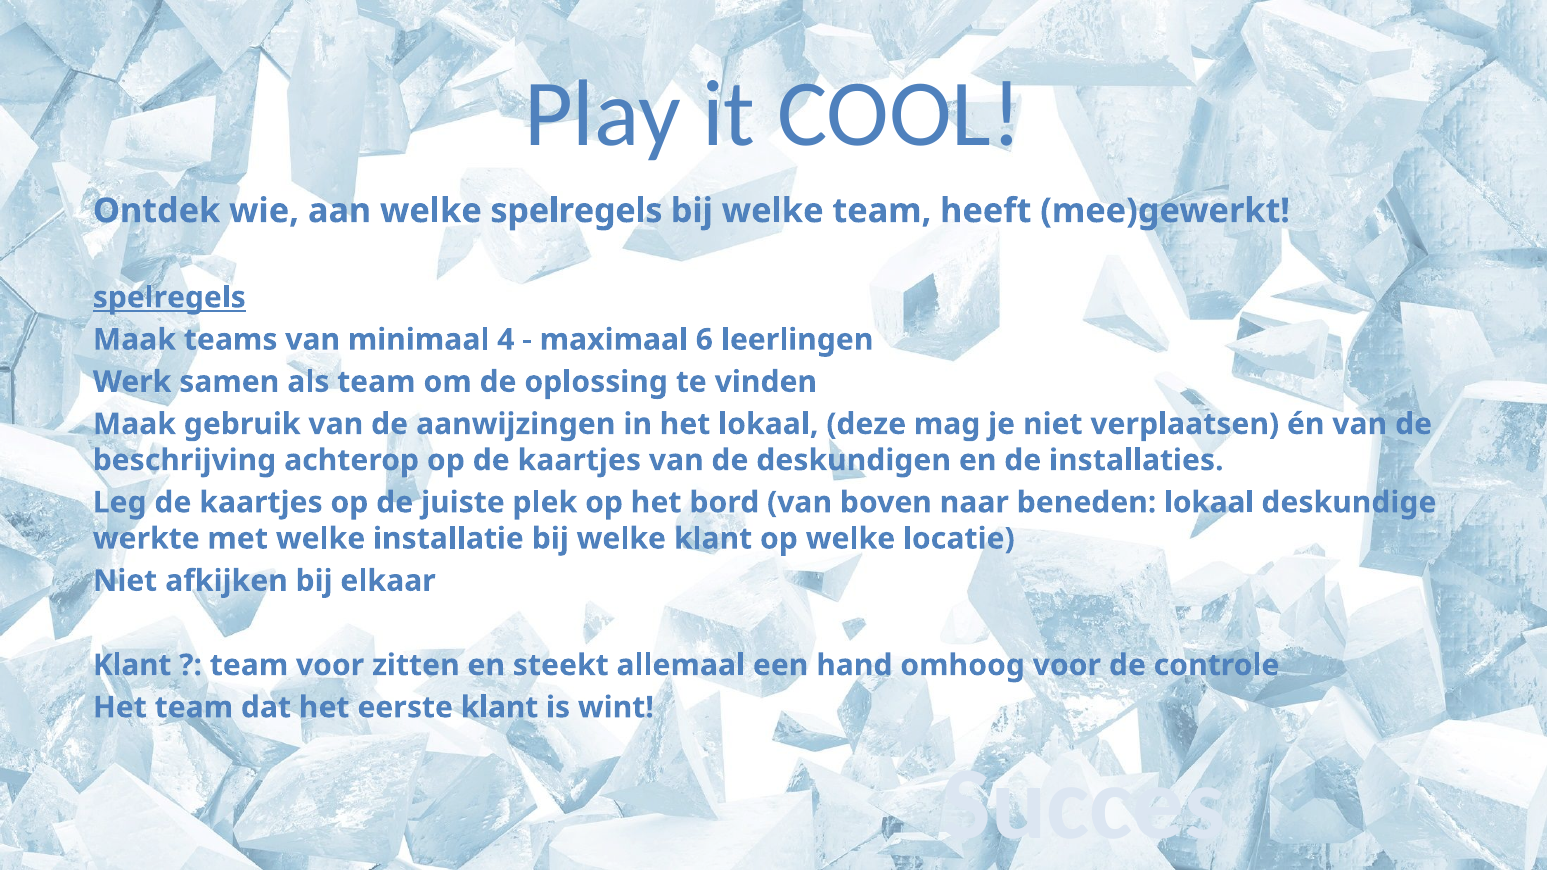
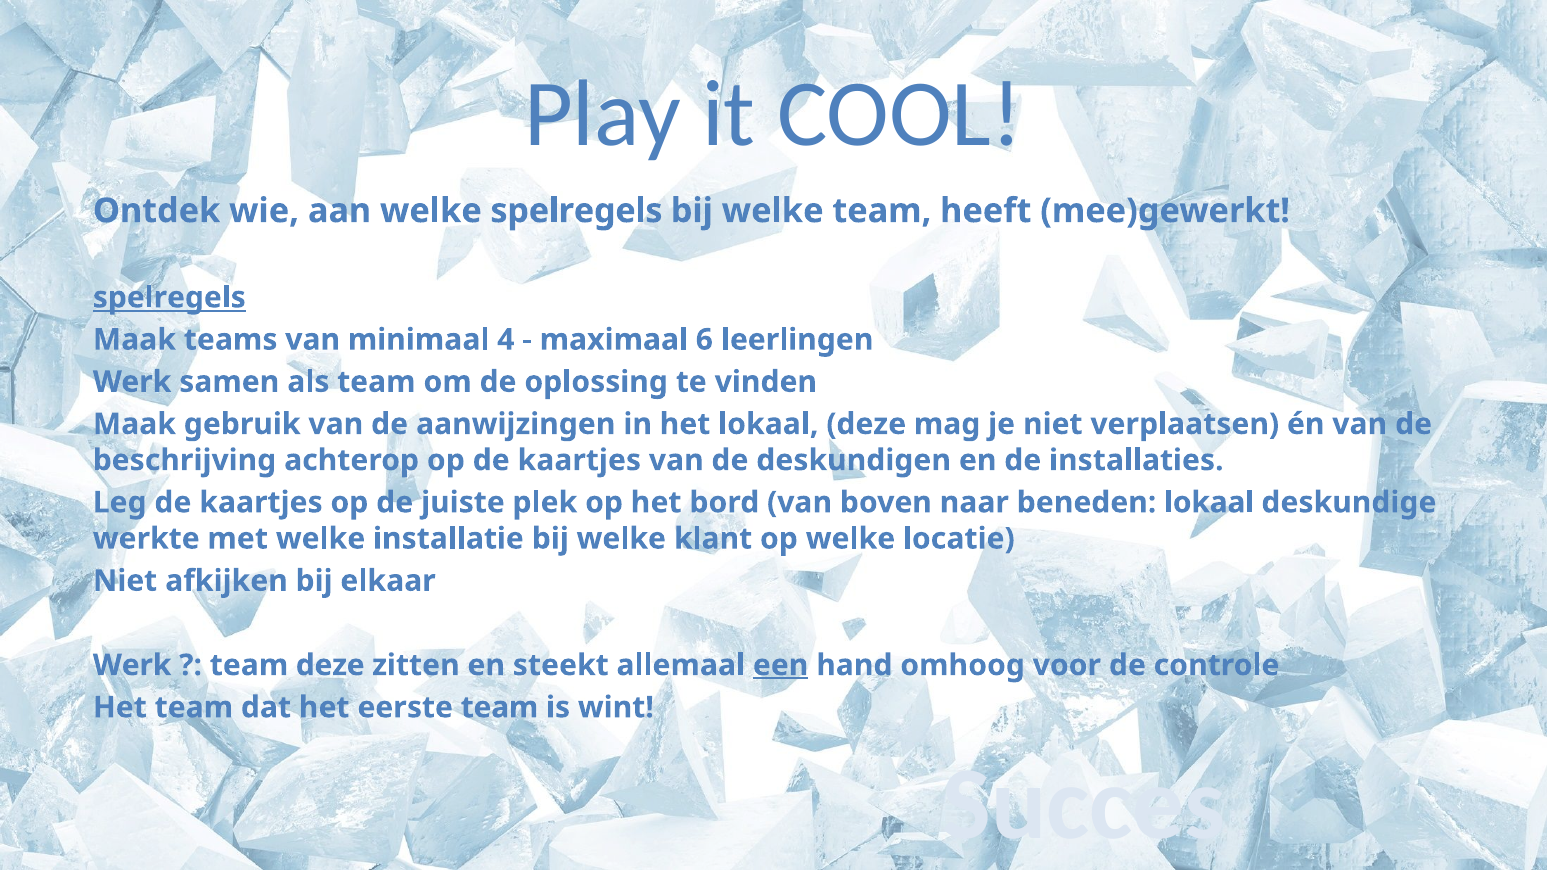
Klant: Klant -> Werk (132, 665)
team voor: voor -> deze (330, 665)
een underline: none -> present (781, 665)
eerste klant: klant -> team (499, 708)
